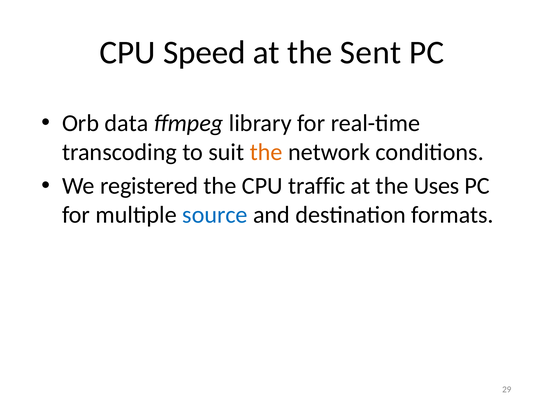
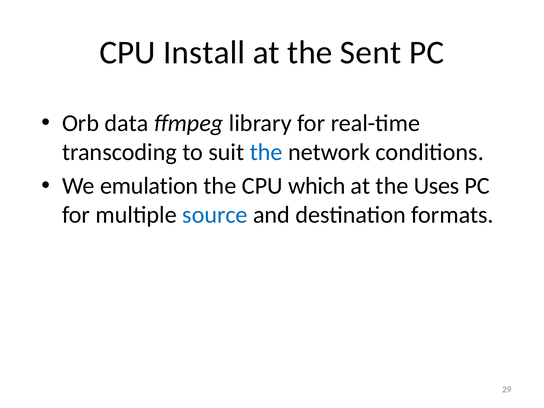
Speed: Speed -> Install (204, 53)
the colour: orange -> blue (266, 152)
registered: registered -> emulation (149, 186)
traffic: traffic -> which (317, 186)
